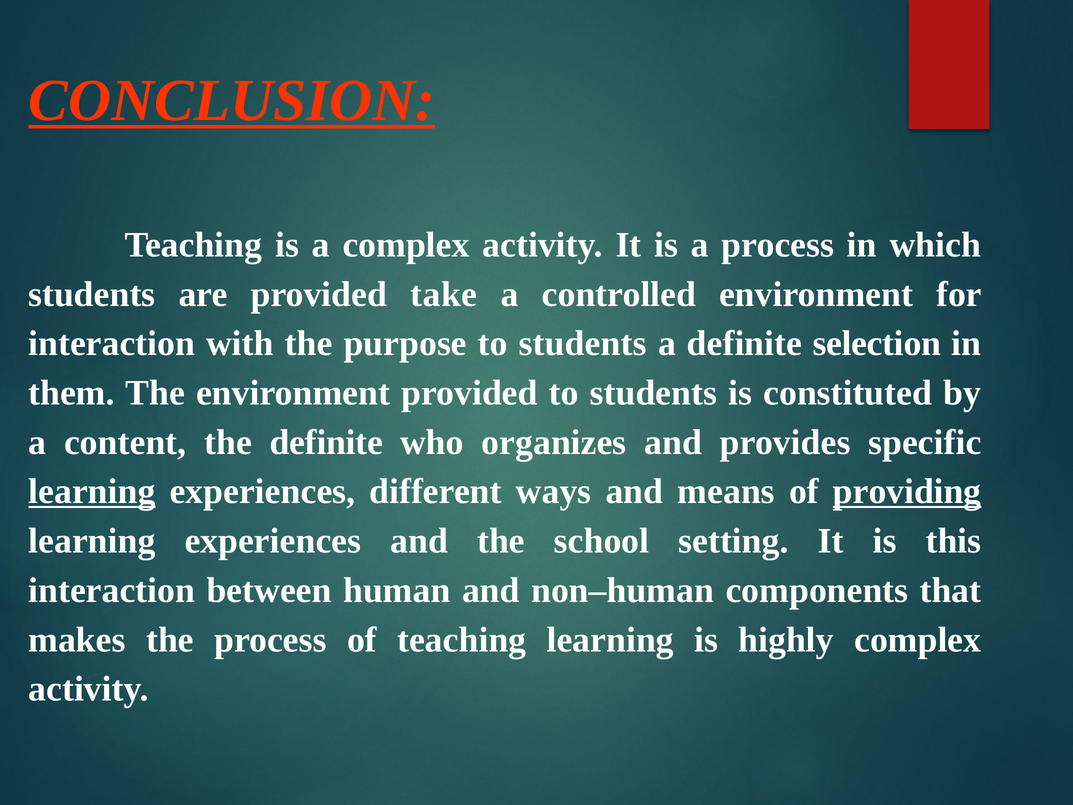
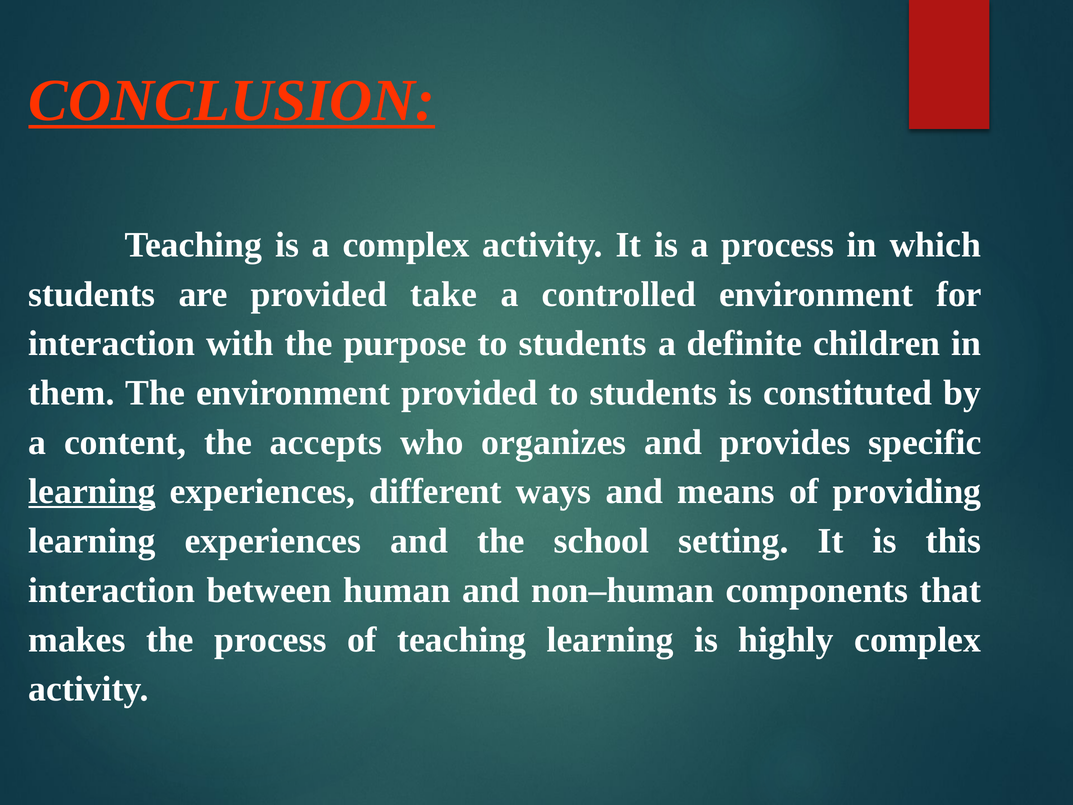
selection: selection -> children (877, 343)
the definite: definite -> accepts (326, 442)
providing underline: present -> none (907, 491)
